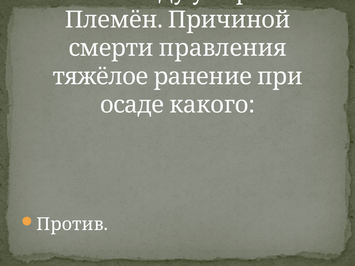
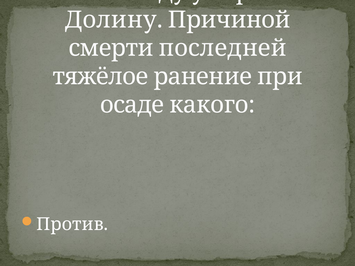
Племён: Племён -> Долину (114, 20)
правления: правления -> последней (223, 48)
